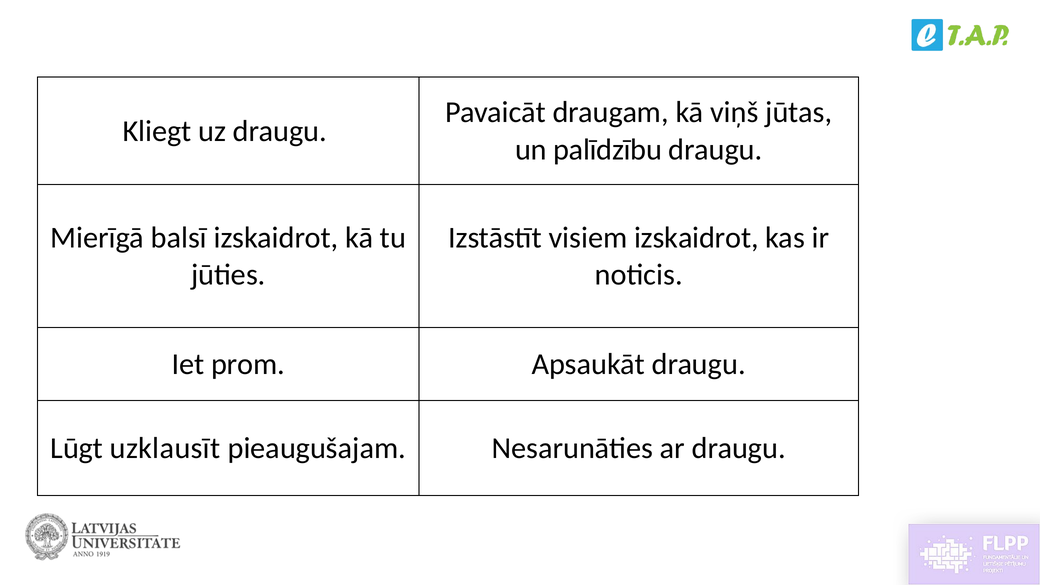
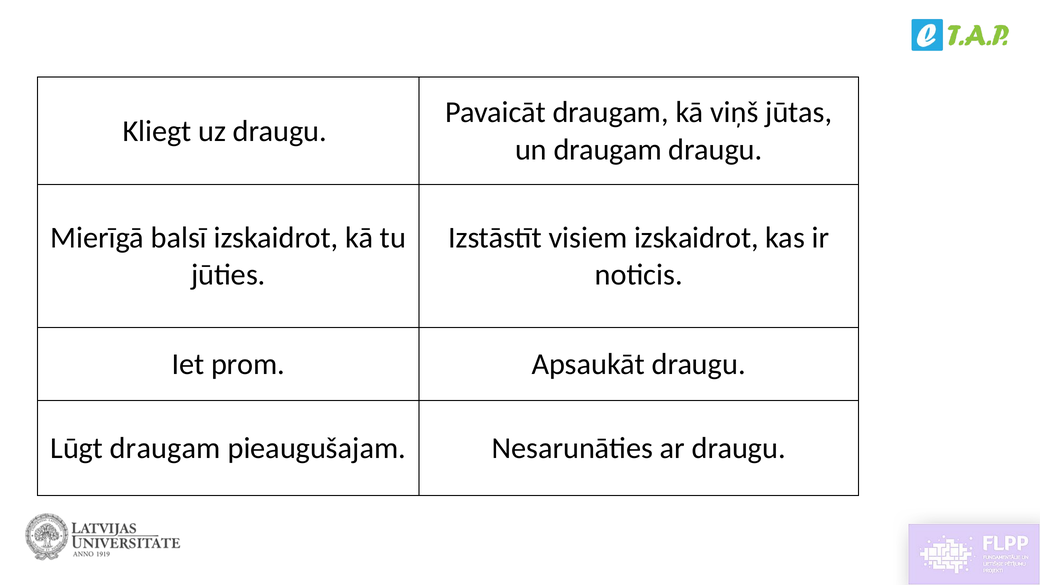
un palīdzību: palīdzību -> draugam (608, 150)
Lūgt uzklausīt: uzklausīt -> draugam (165, 448)
